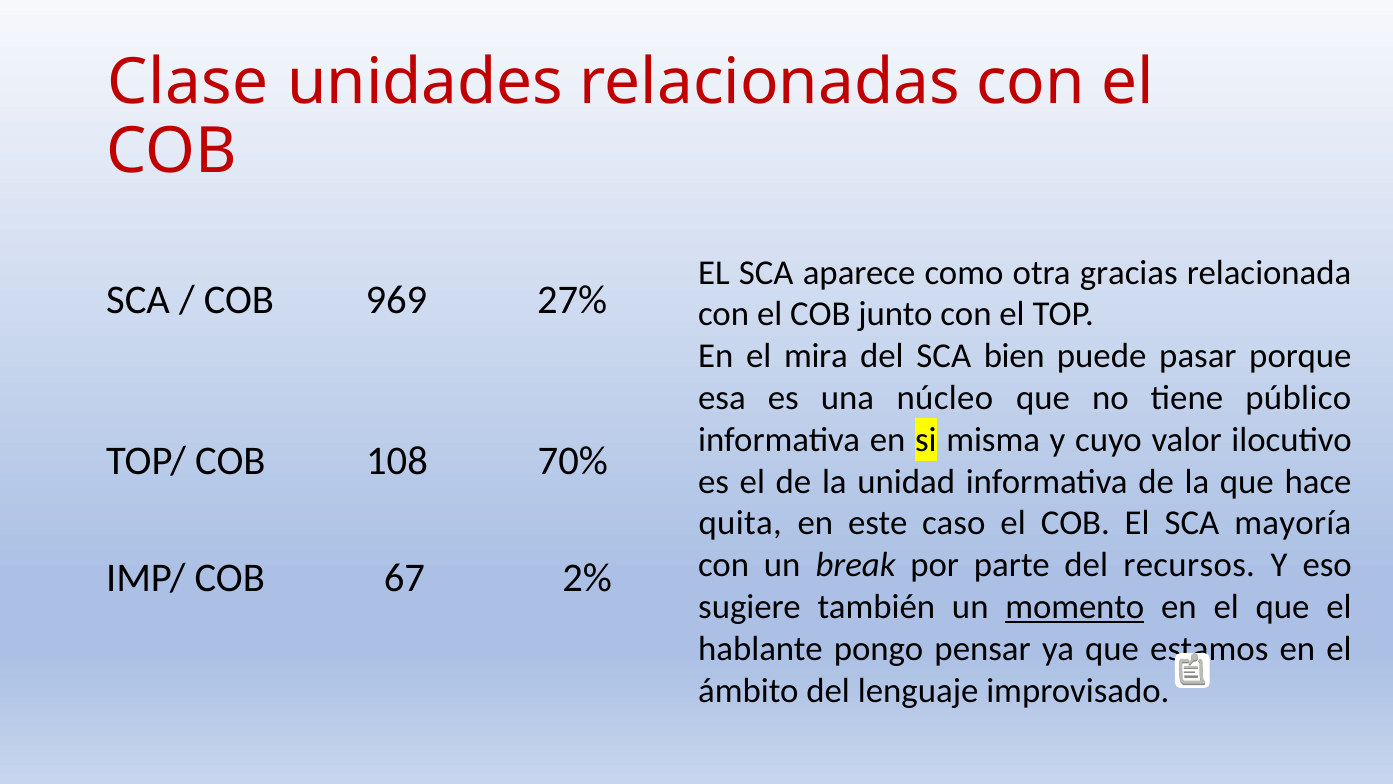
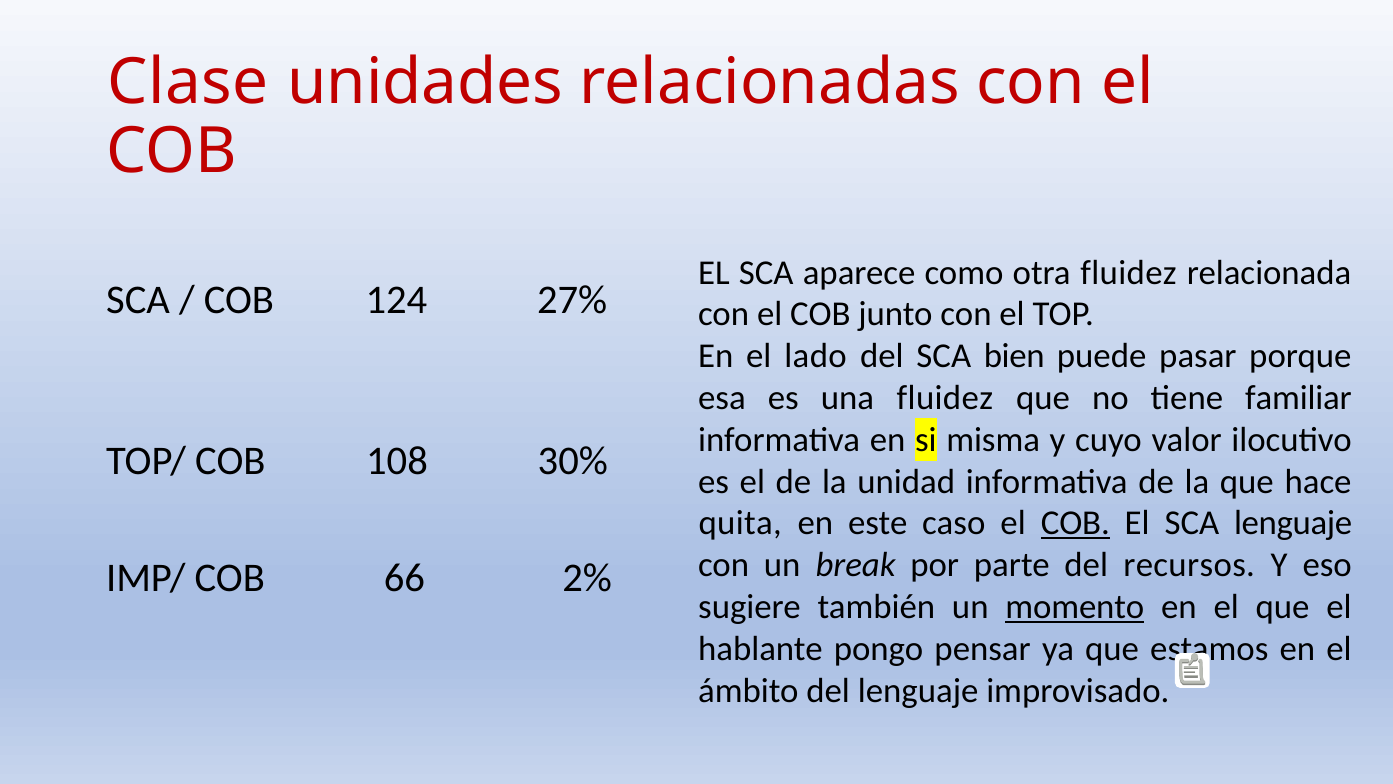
otra gracias: gracias -> fluidez (1129, 272)
969: 969 -> 124 (396, 300)
mira: mira -> lado (816, 356)
una núcleo: núcleo -> fluidez (945, 398)
público: público -> familiar (1299, 398)
70%: 70% -> 30% (573, 461)
COB underline: none -> present (1075, 523)
SCA mayoría: mayoría -> lenguaje (1293, 523)
67: 67 -> 66 (404, 578)
